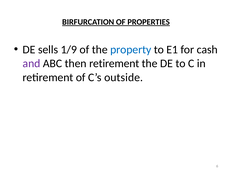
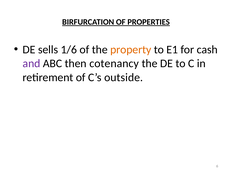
1/9: 1/9 -> 1/6 (69, 50)
property colour: blue -> orange (131, 50)
then retirement: retirement -> cotenancy (114, 63)
